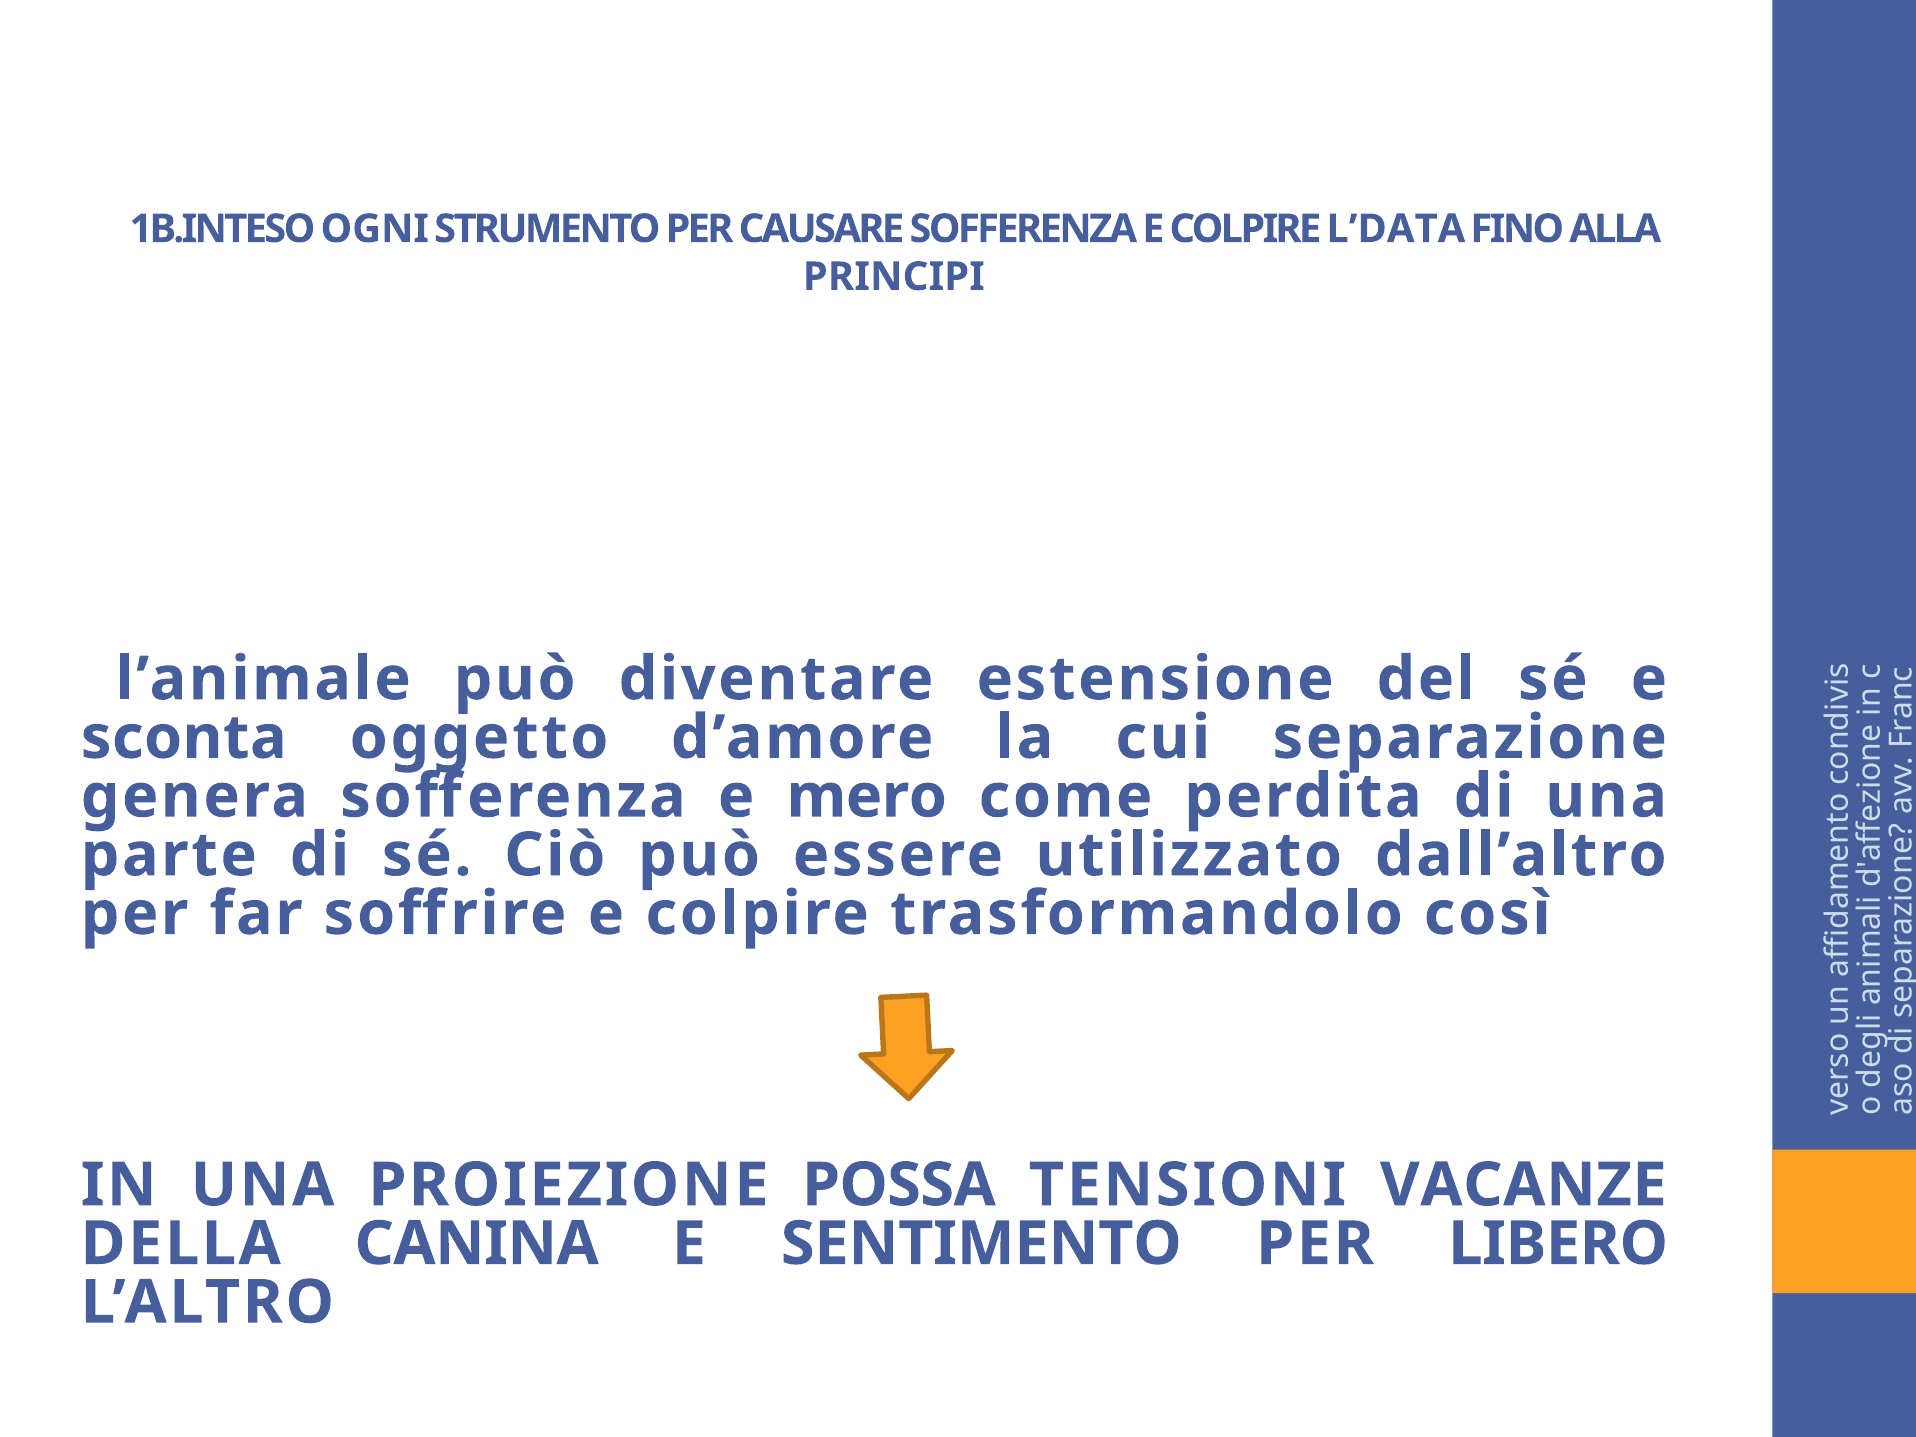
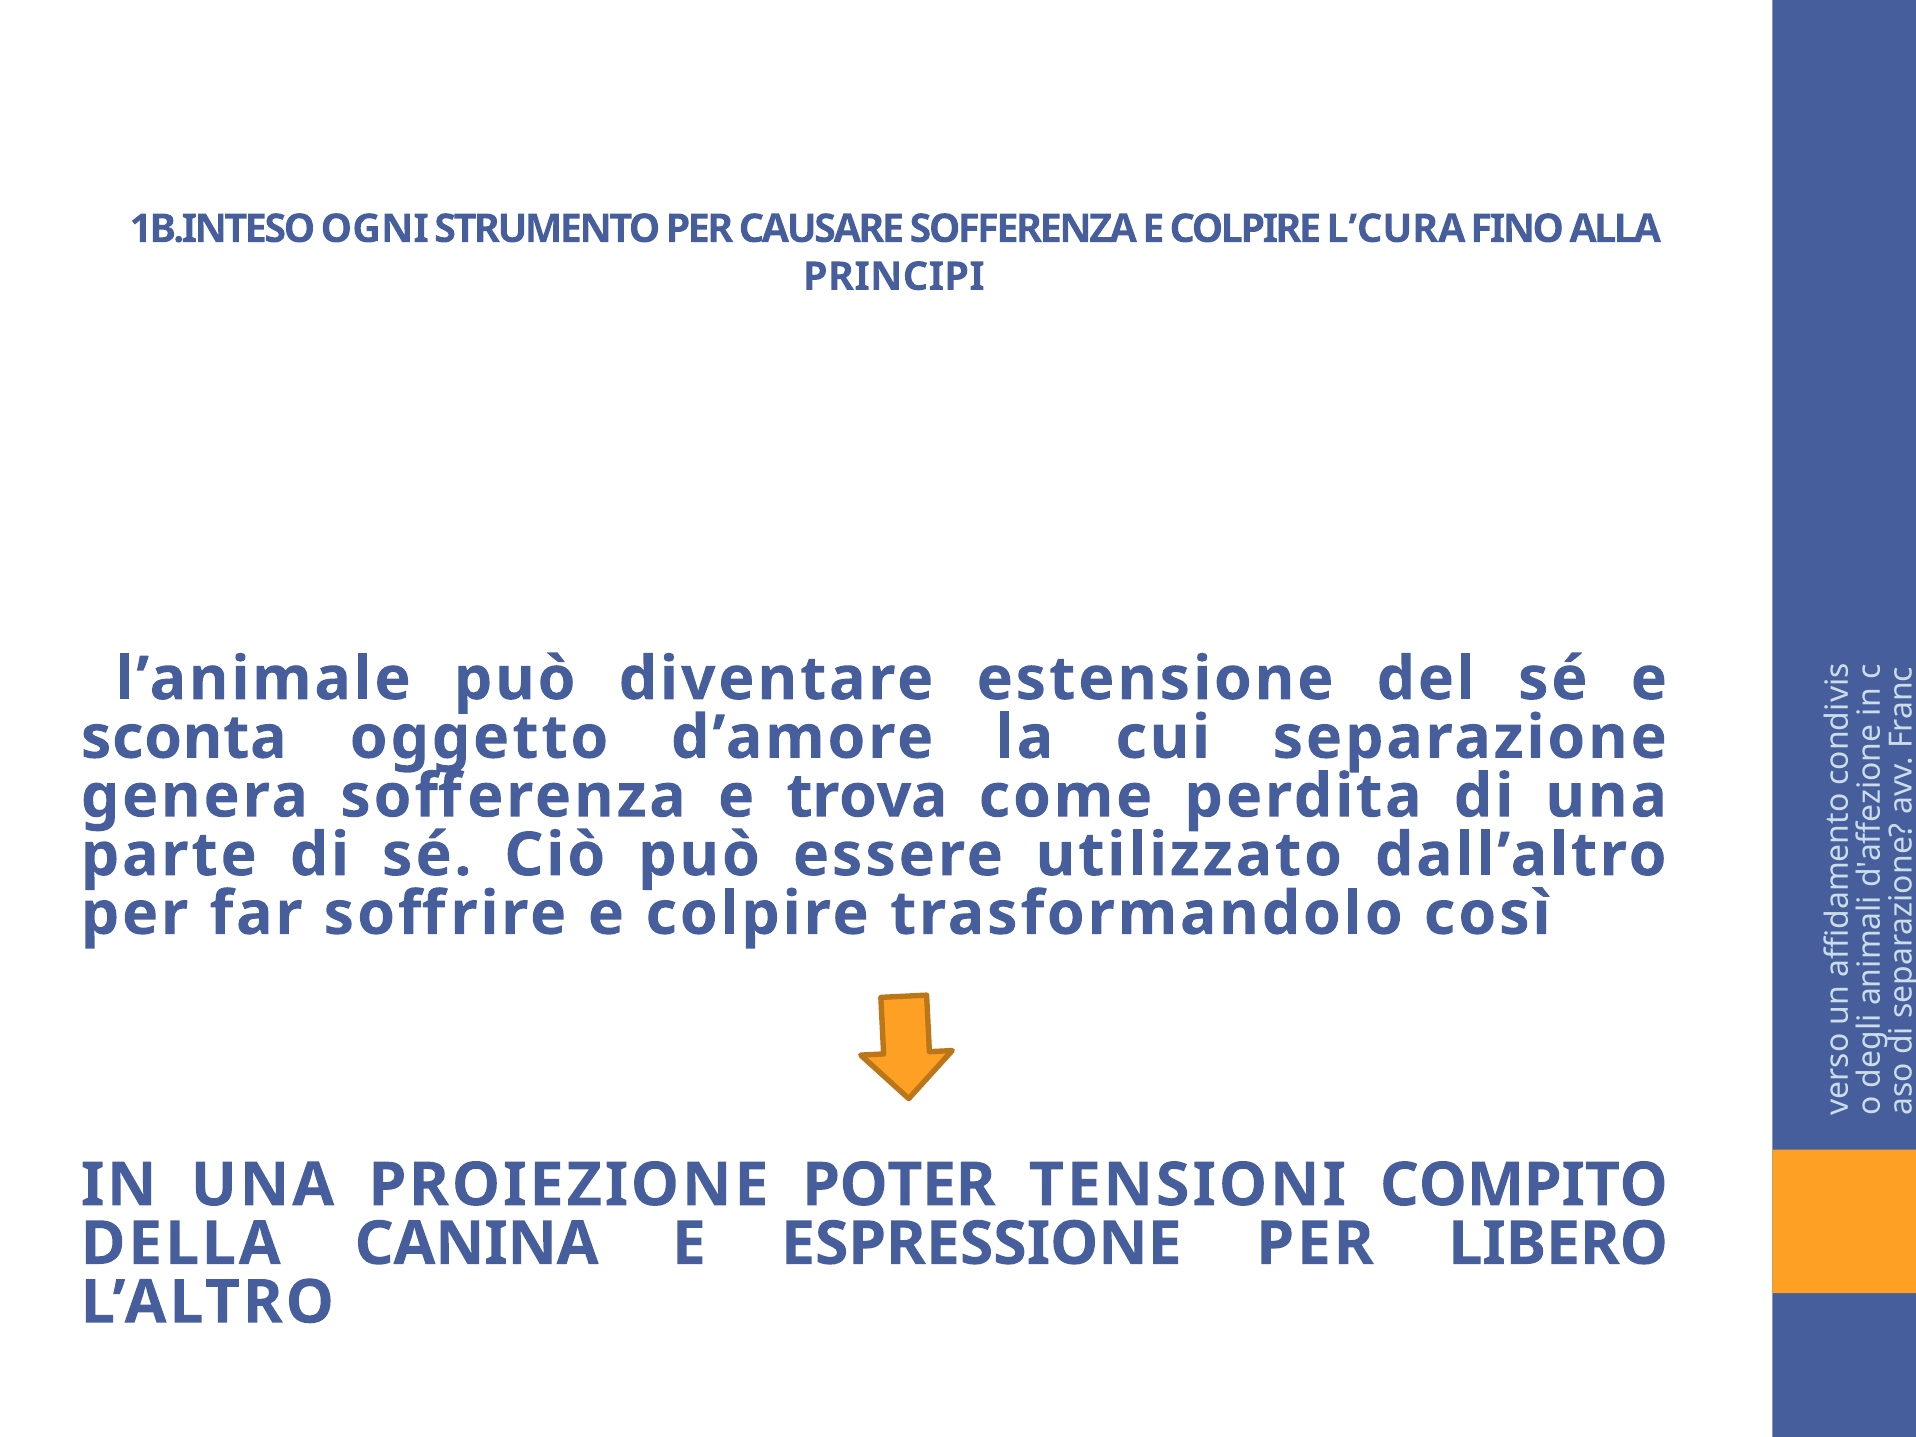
L’DATA: L’DATA -> L’CURA (1396, 229)
mero: mero -> trova (867, 796)
POSSA: POSSA -> POTER (899, 1185)
VACANZE: VACANZE -> COMPITO (1524, 1185)
SENTIMENTO: SENTIMENTO -> ESPRESSIONE (981, 1244)
